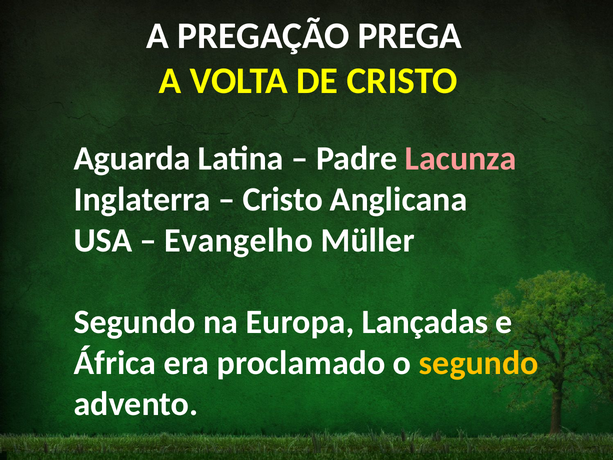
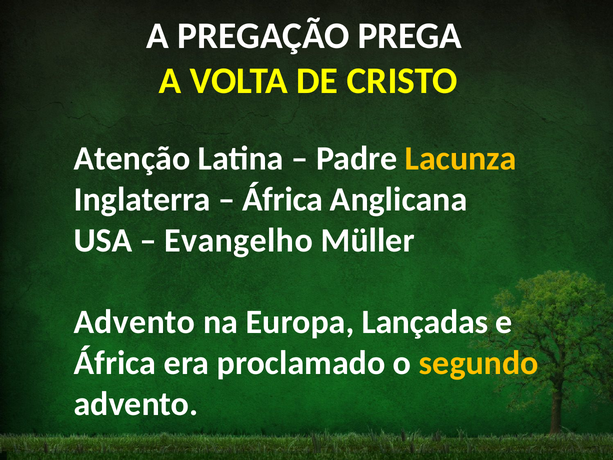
Aguarda: Aguarda -> Atenção (132, 159)
Lacunza colour: pink -> yellow (461, 159)
Cristo: Cristo -> África (283, 199)
Segundo: Segundo -> Advento (134, 322)
